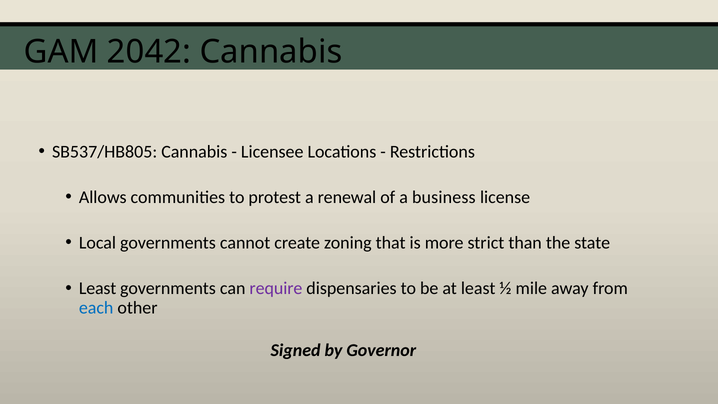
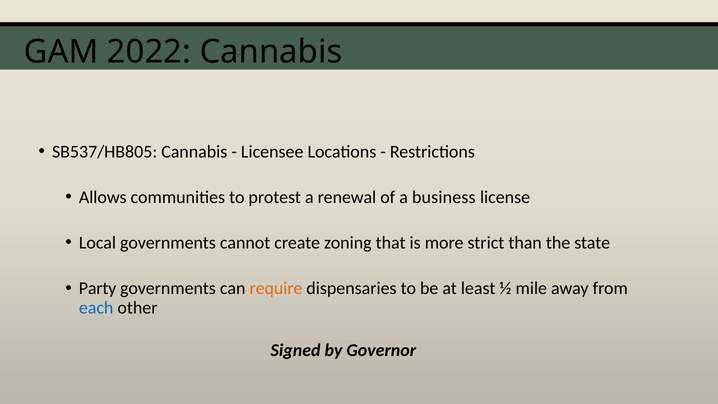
2042: 2042 -> 2022 (149, 52)
Least: Least -> Party (98, 288)
require colour: purple -> orange (276, 288)
